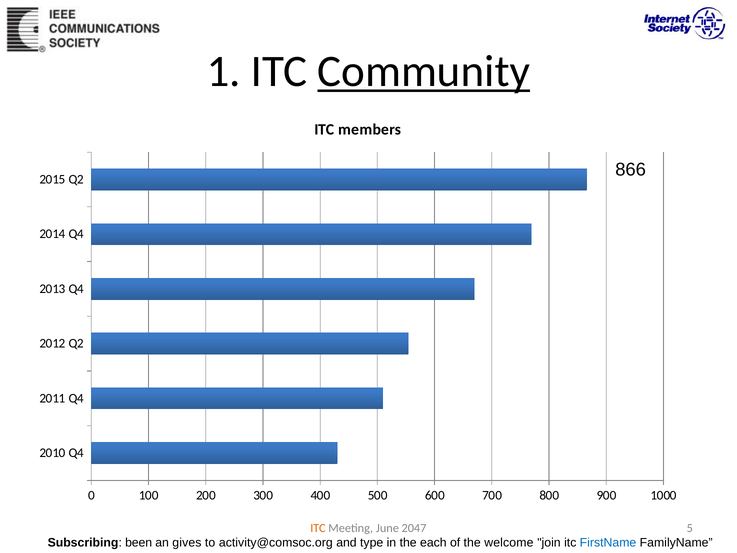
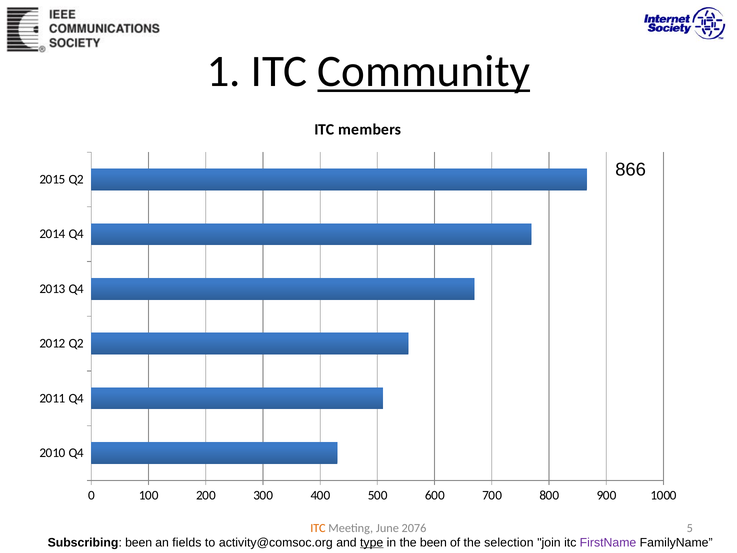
2047: 2047 -> 2076 (414, 528)
gives: gives -> fields (187, 542)
type underline: none -> present (372, 542)
the each: each -> been (433, 542)
welcome: welcome -> selection (509, 542)
FirstName colour: blue -> purple (608, 542)
